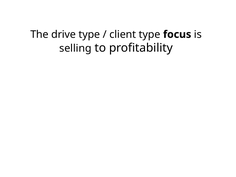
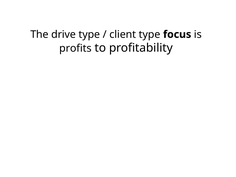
selling: selling -> profits (75, 48)
